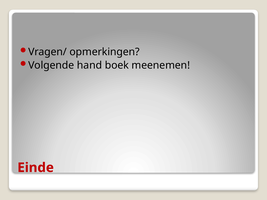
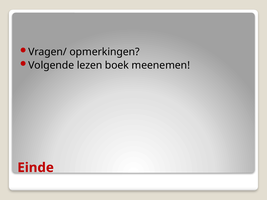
hand: hand -> lezen (90, 65)
